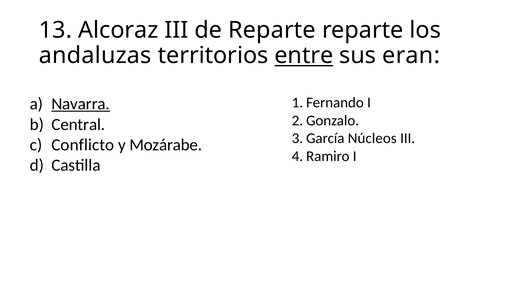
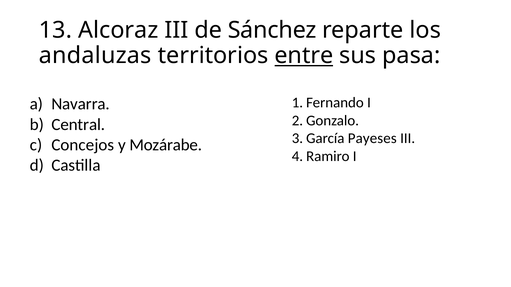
de Reparte: Reparte -> Sánchez (272, 30)
eran: eran -> pasa (411, 56)
Navarra underline: present -> none (81, 104)
Núcleos: Núcleos -> Payeses (372, 139)
Conflicto: Conflicto -> Concejos (83, 145)
